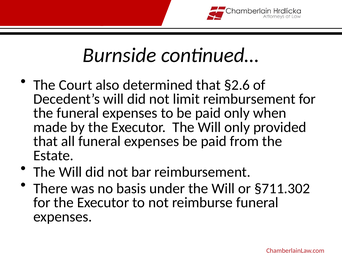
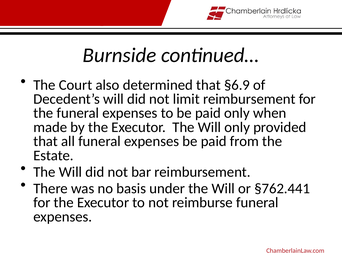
§2.6: §2.6 -> §6.9 (237, 85)
§711.302: §711.302 -> §762.441 (282, 189)
